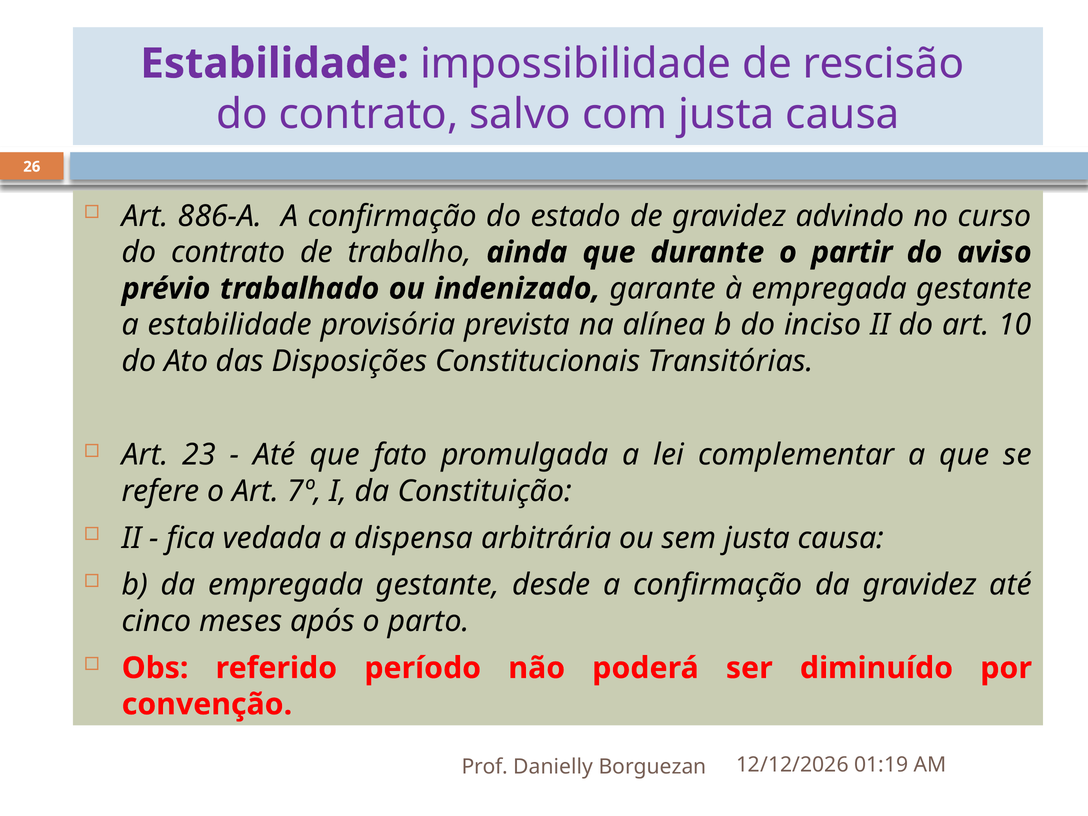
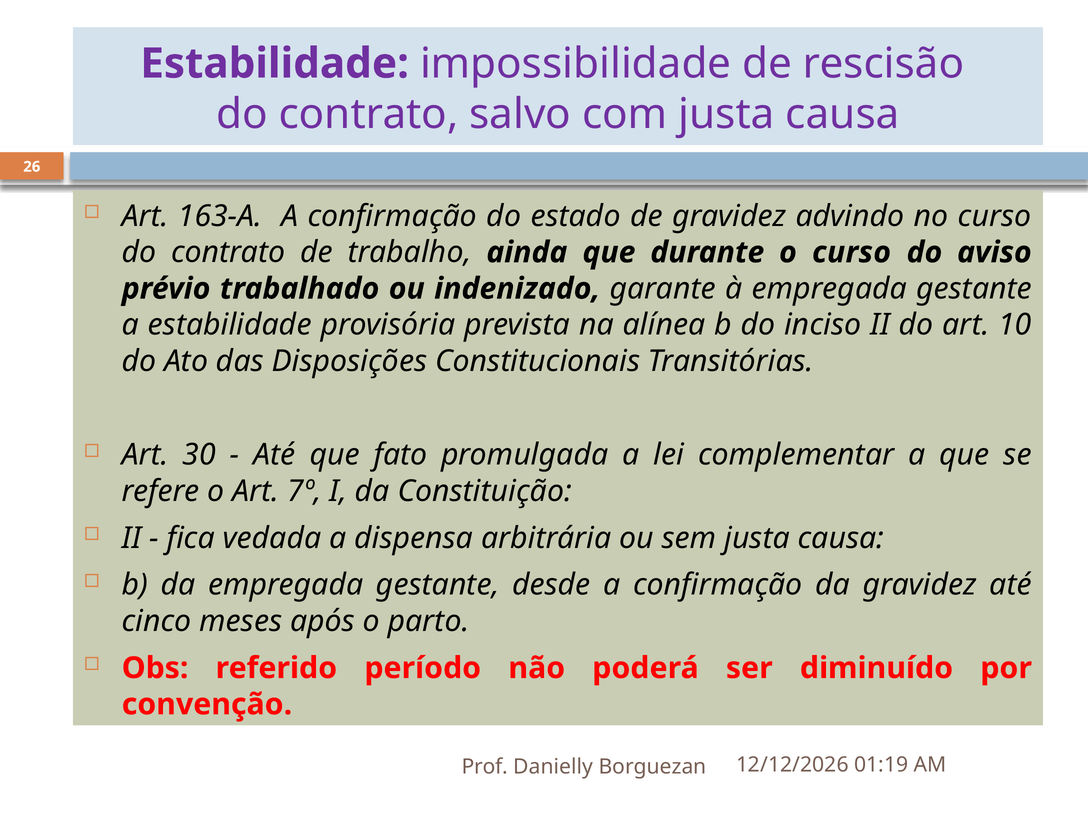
886-A: 886-A -> 163-A (220, 216)
o partir: partir -> curso (852, 252)
23: 23 -> 30 (199, 455)
